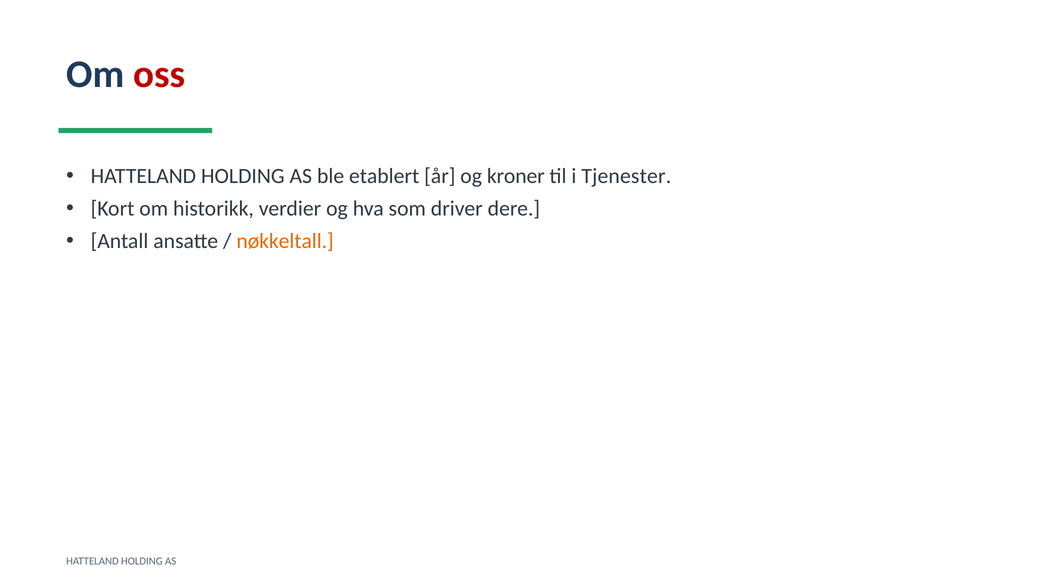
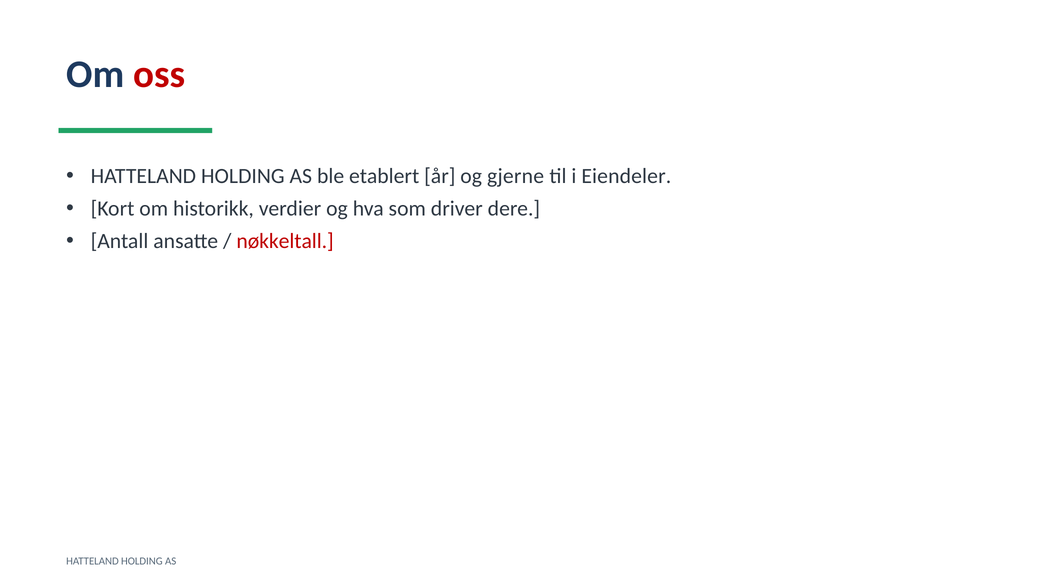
kroner: kroner -> gjerne (516, 176)
Tjenester: Tjenester -> Eiendeler (626, 176)
nøkkeltall colour: orange -> red (285, 241)
